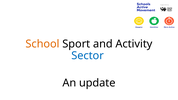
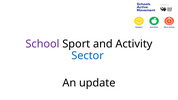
School colour: orange -> purple (43, 44)
